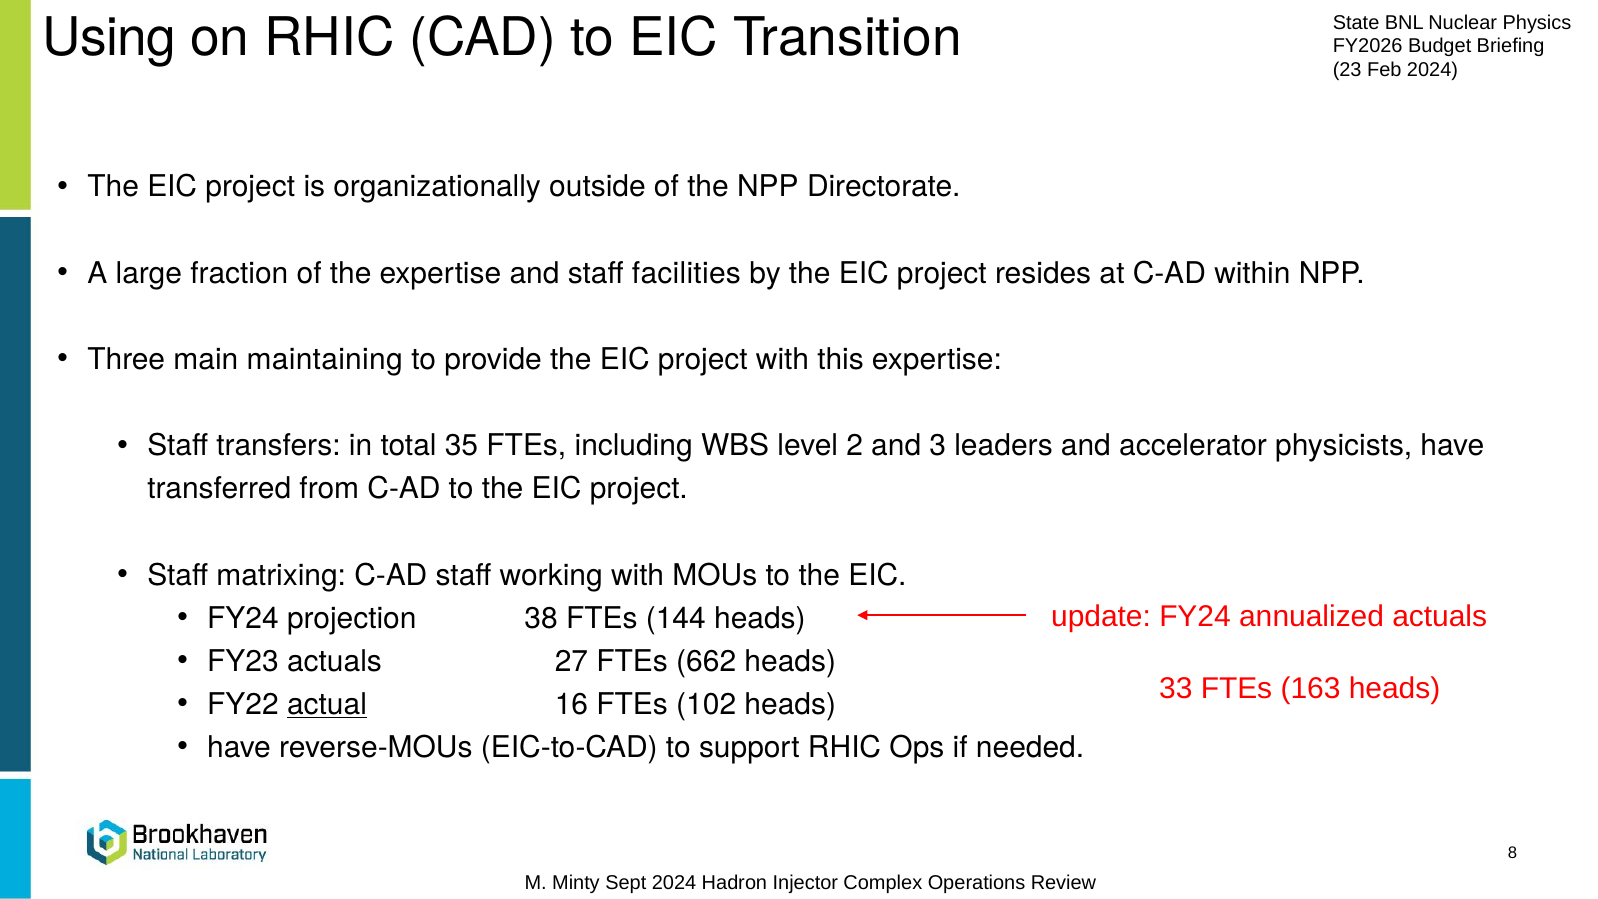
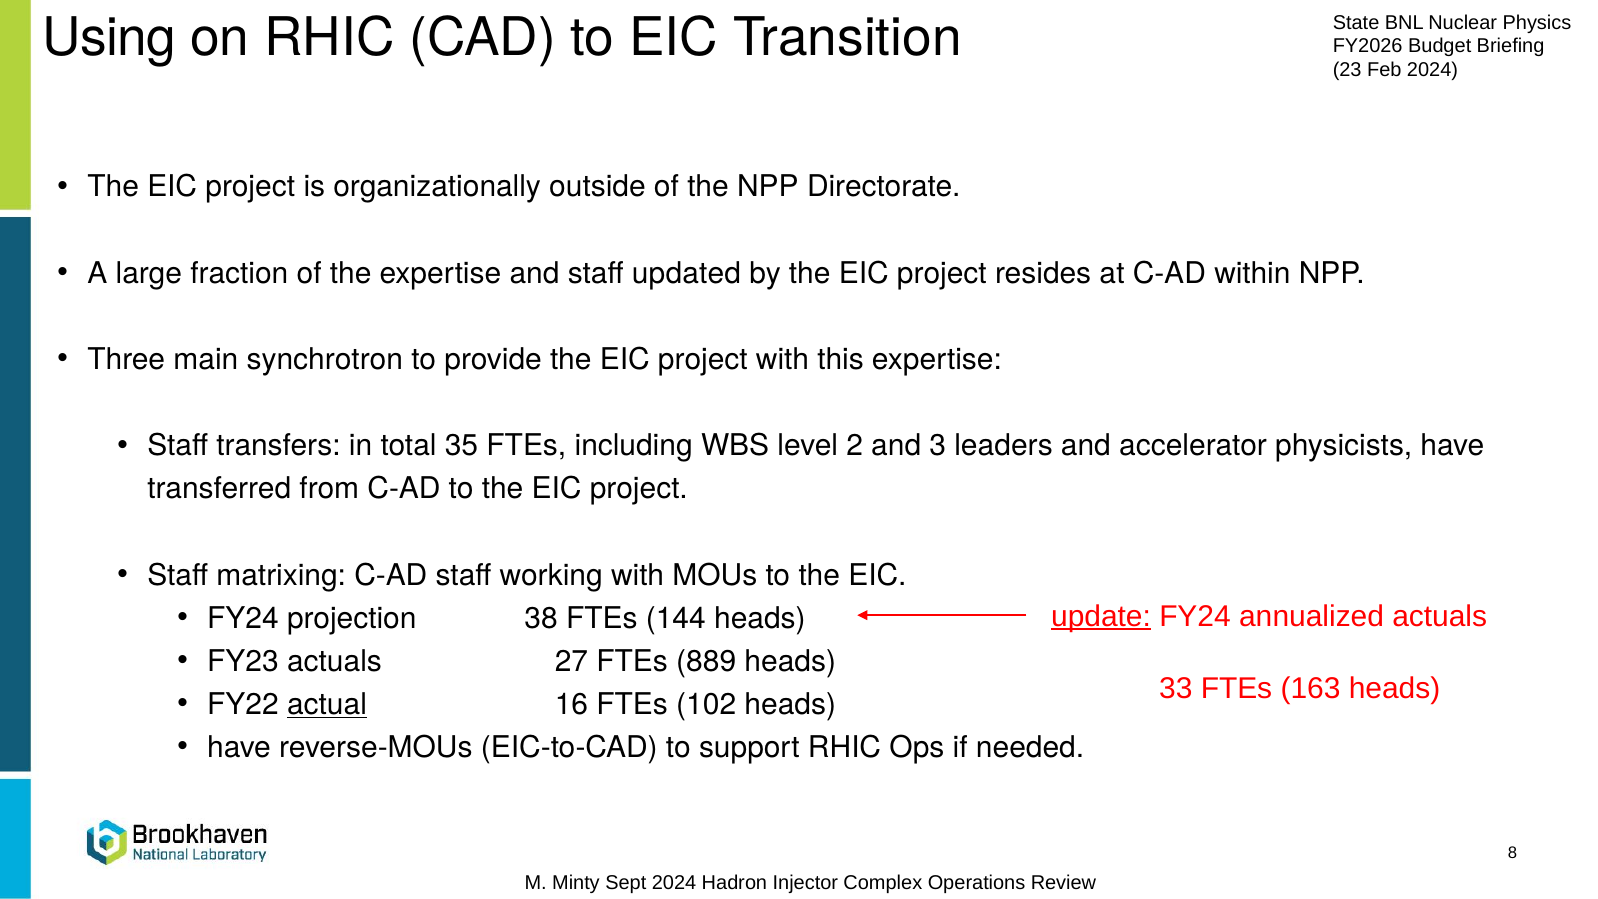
facilities: facilities -> updated (686, 273)
maintaining: maintaining -> synchrotron (325, 359)
update underline: none -> present (1101, 616)
662: 662 -> 889 (706, 661)
